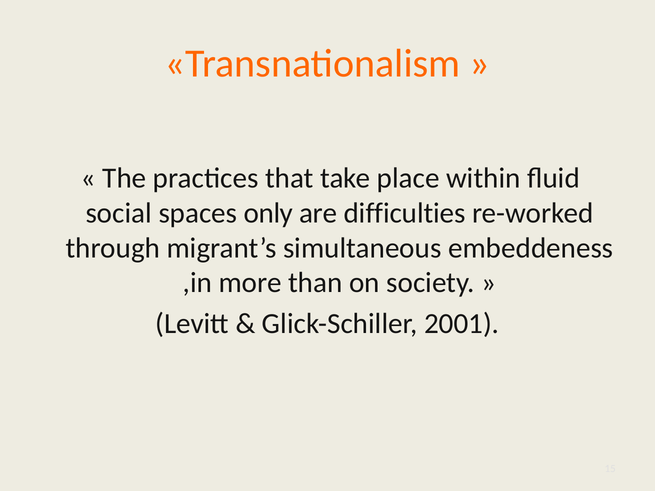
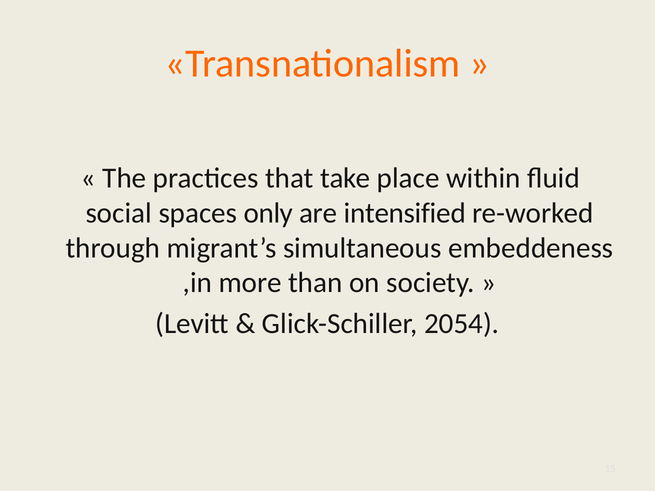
difficulties: difficulties -> intensified (405, 213)
2001: 2001 -> 2054 (462, 324)
